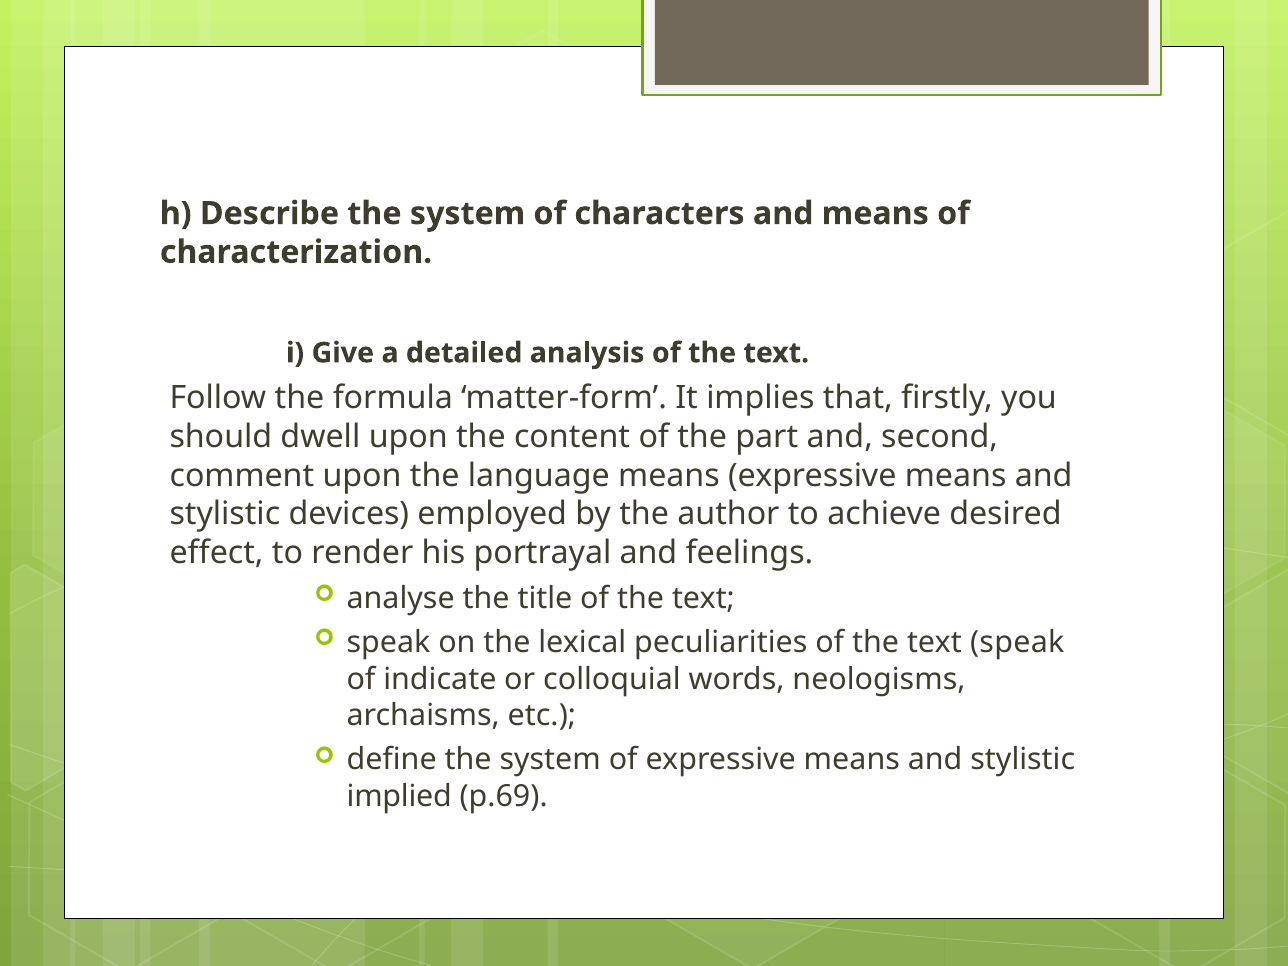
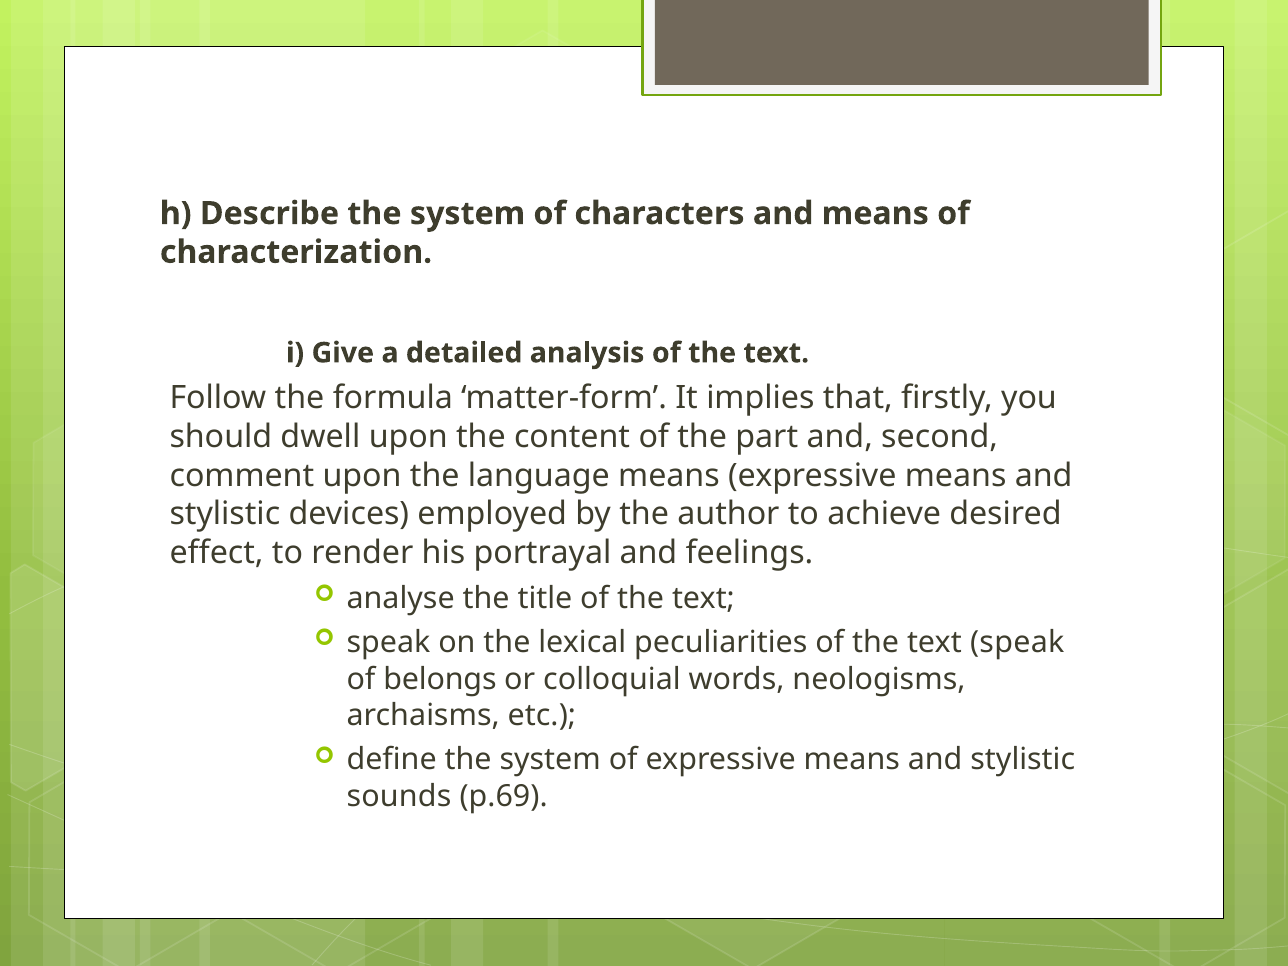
indicate: indicate -> belongs (440, 679)
implied: implied -> sounds (399, 796)
